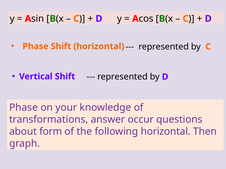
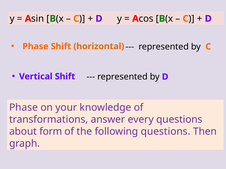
occur: occur -> every (141, 120)
following horizontal: horizontal -> questions (166, 132)
